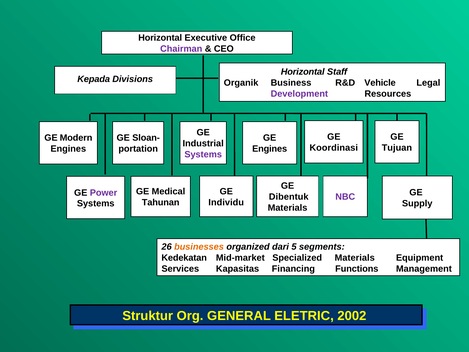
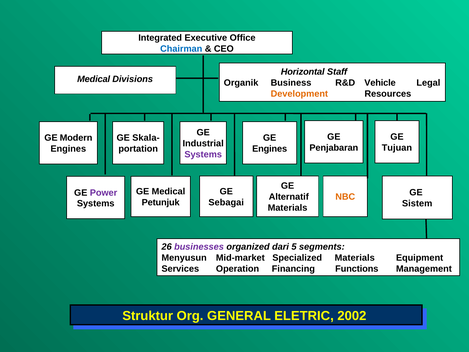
Horizontal: Horizontal -> Integrated (160, 38)
Chairman colour: purple -> blue (181, 49)
Kepada: Kepada -> Medical (94, 79)
Development colour: purple -> orange (299, 94)
Sloan-: Sloan- -> Skala- (146, 138)
Koordinasi: Koordinasi -> Penjabaran (334, 148)
Dibentuk: Dibentuk -> Alternatif (289, 197)
NBC colour: purple -> orange (345, 197)
Individu: Individu -> Sebagai (226, 202)
Tahunan: Tahunan -> Petunjuk (161, 202)
Supply: Supply -> Sistem (417, 203)
businesses colour: orange -> purple (199, 247)
Kedekatan: Kedekatan -> Menyusun (184, 258)
Kapasitas: Kapasitas -> Operation (238, 269)
